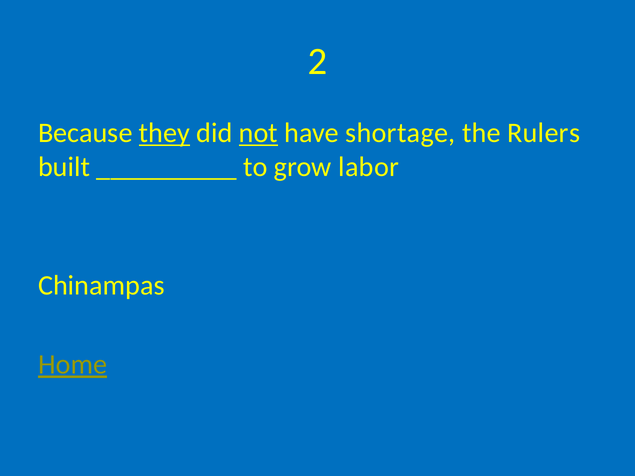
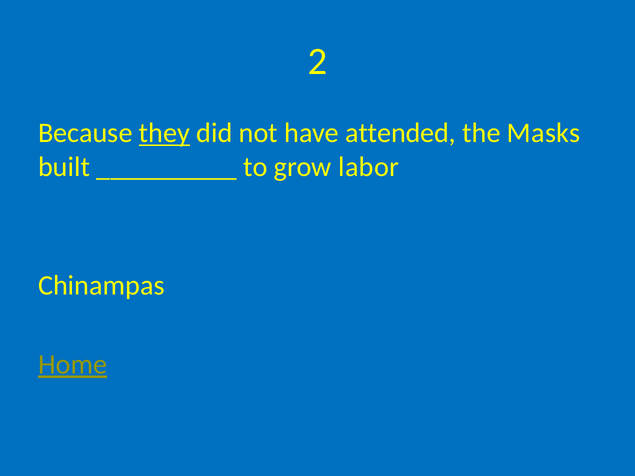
not underline: present -> none (258, 133)
shortage: shortage -> attended (401, 133)
Rulers: Rulers -> Masks (544, 133)
